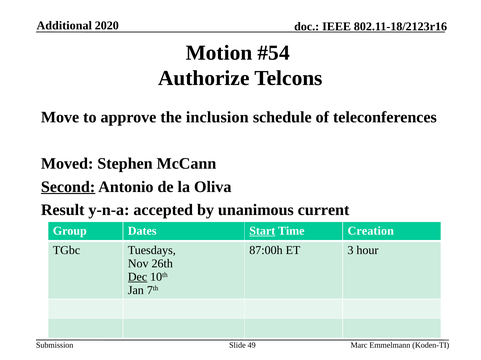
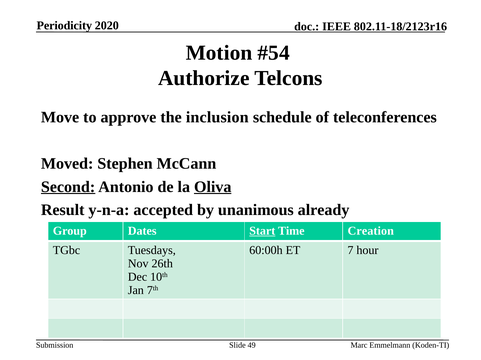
Additional: Additional -> Periodicity (64, 25)
Oliva underline: none -> present (213, 187)
current: current -> already (324, 210)
87:00h: 87:00h -> 60:00h (266, 251)
3: 3 -> 7 (351, 251)
Dec underline: present -> none (138, 277)
